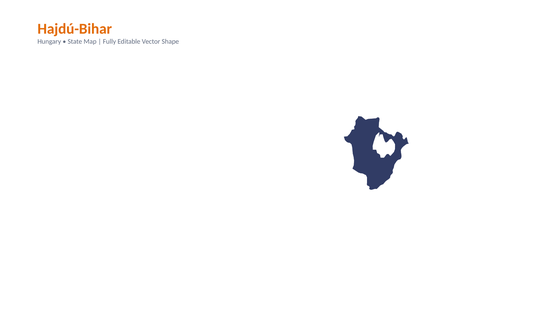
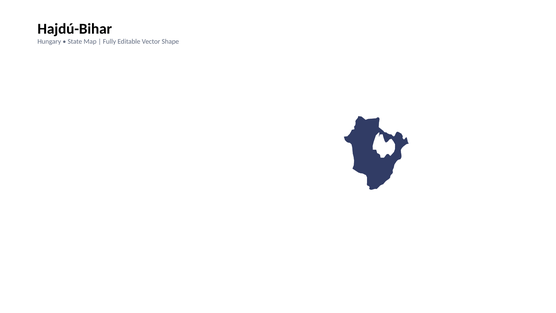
Hajdú-Bihar colour: orange -> black (75, 29)
